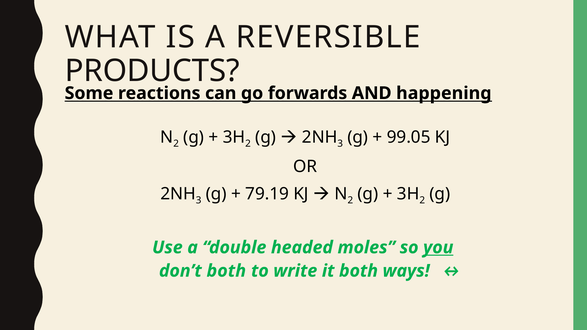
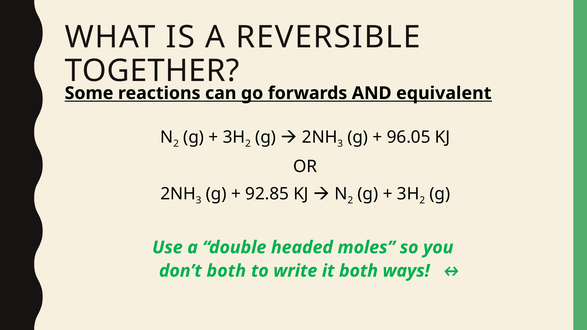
PRODUCTS: PRODUCTS -> TOGETHER (152, 71)
happening: happening -> equivalent (444, 93)
99.05: 99.05 -> 96.05 (409, 137)
79.19: 79.19 -> 92.85 (267, 194)
you underline: present -> none (438, 248)
